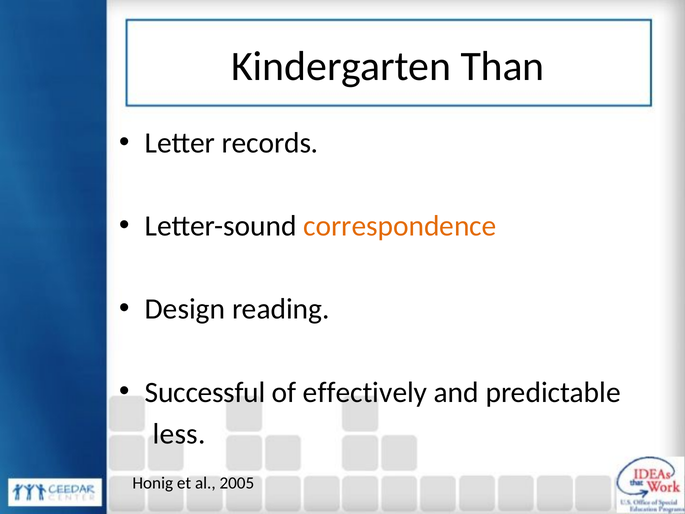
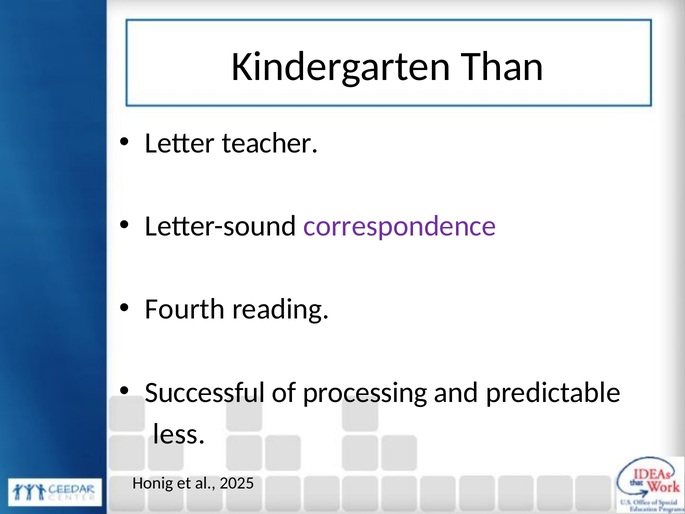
records: records -> teacher (270, 143)
correspondence colour: orange -> purple (400, 226)
Design: Design -> Fourth (185, 309)
effectively: effectively -> processing (365, 392)
2005: 2005 -> 2025 (237, 483)
